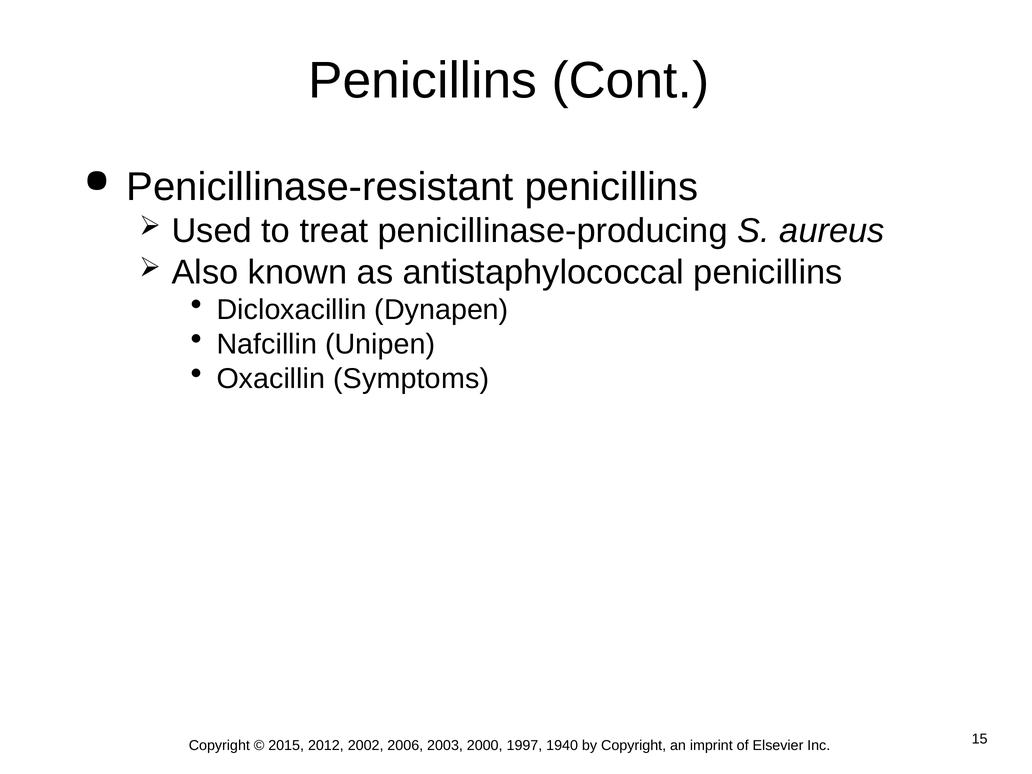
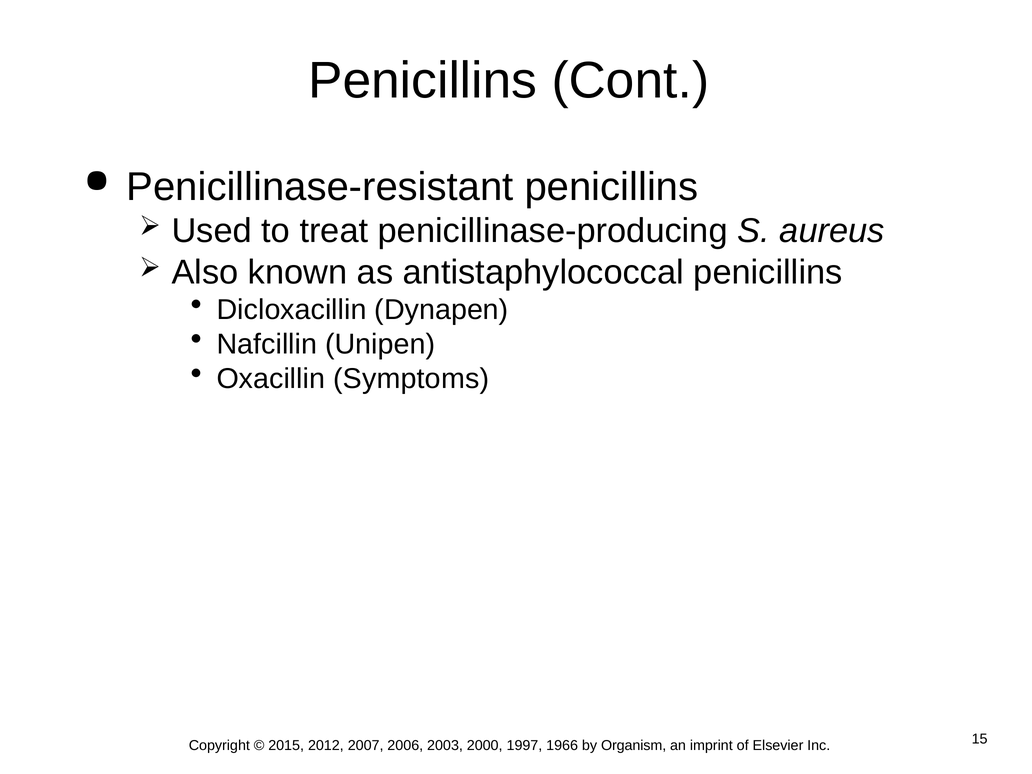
2002: 2002 -> 2007 (366, 746)
1940: 1940 -> 1966 (562, 746)
by Copyright: Copyright -> Organism (634, 746)
